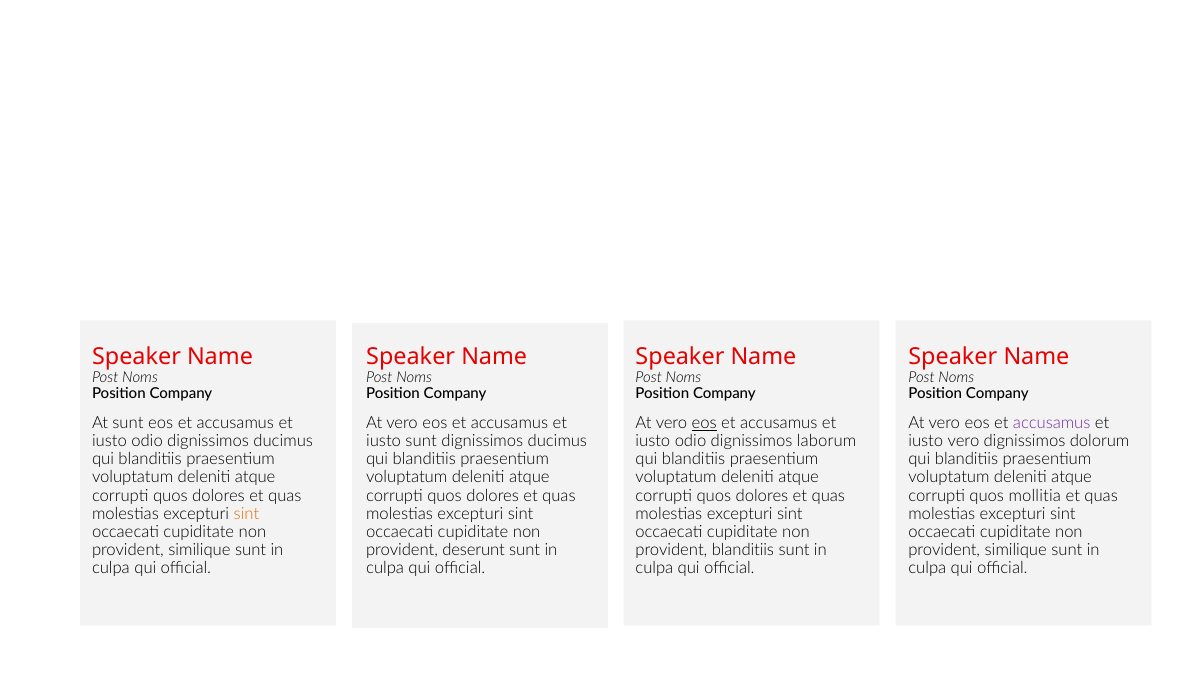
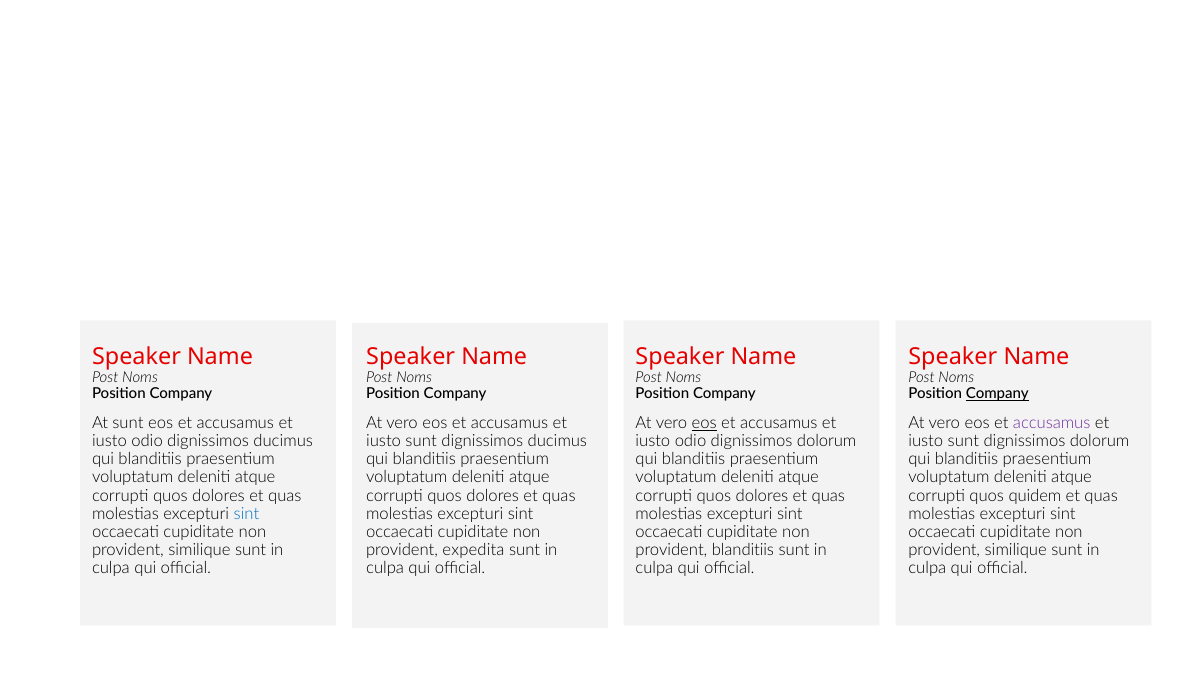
Company underline: none -> present (997, 394)
odio dignissimos laborum: laborum -> dolorum (827, 441)
vero: vero -> sunt (963, 441)
mollitia: mollitia -> quidem (1035, 496)
sint colour: orange -> blue (246, 514)
deserunt: deserunt -> expedita (474, 550)
